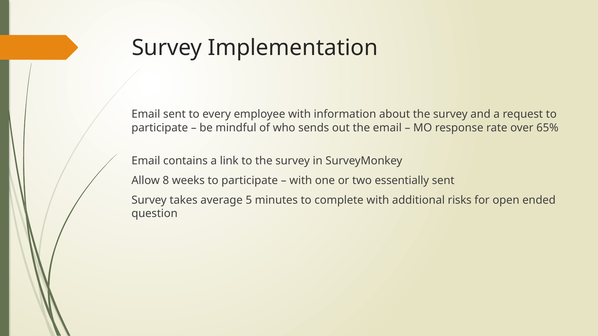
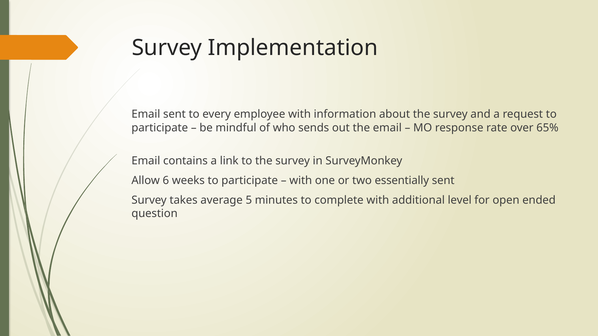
8: 8 -> 6 (166, 181)
risks: risks -> level (460, 200)
